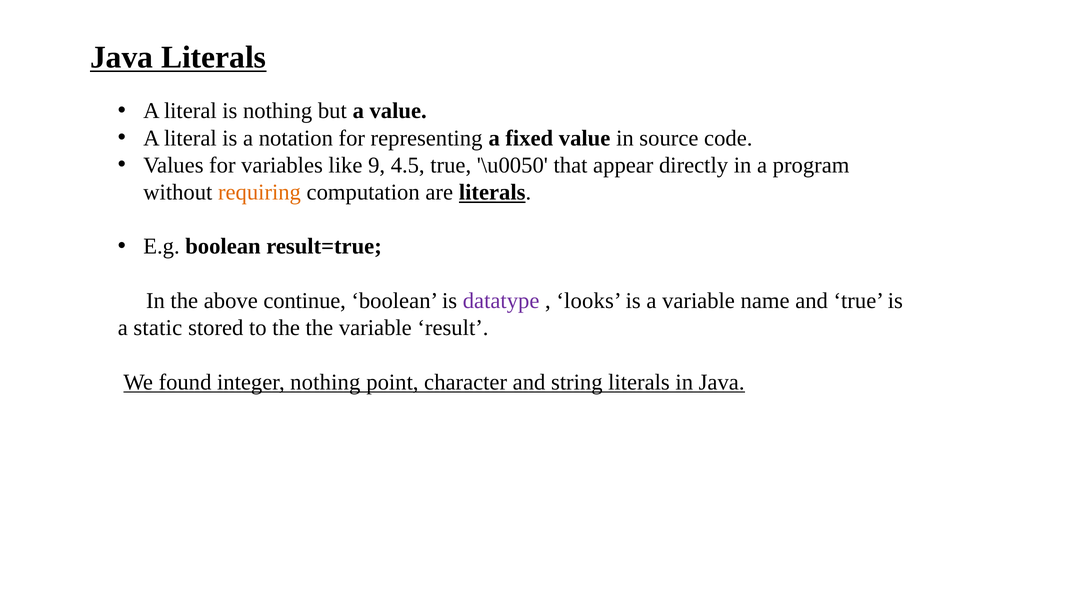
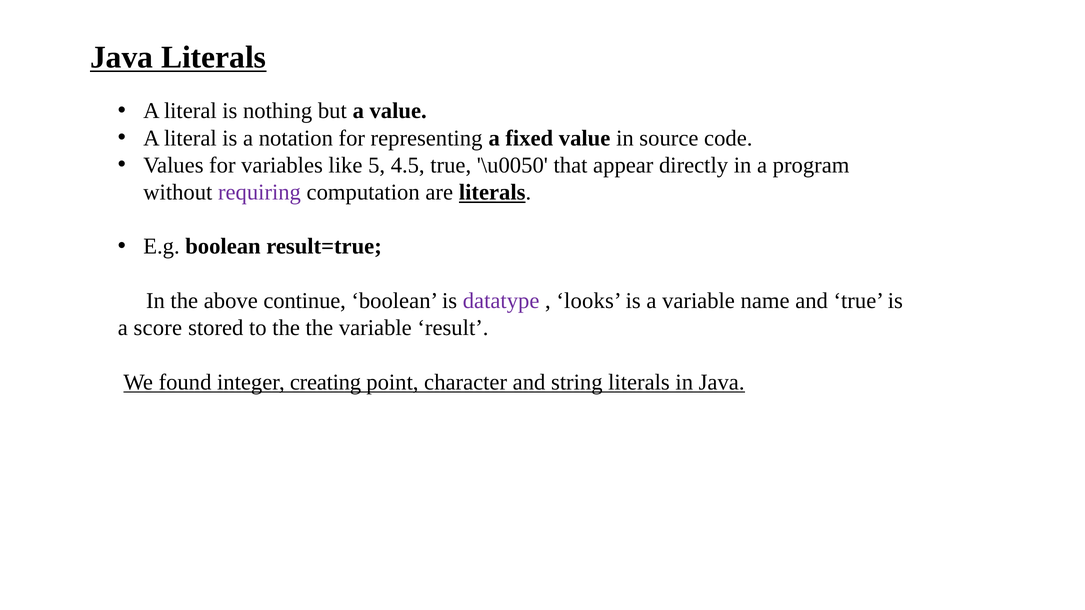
9: 9 -> 5 (377, 165)
requiring colour: orange -> purple (259, 192)
static: static -> score (158, 328)
integer nothing: nothing -> creating (326, 382)
